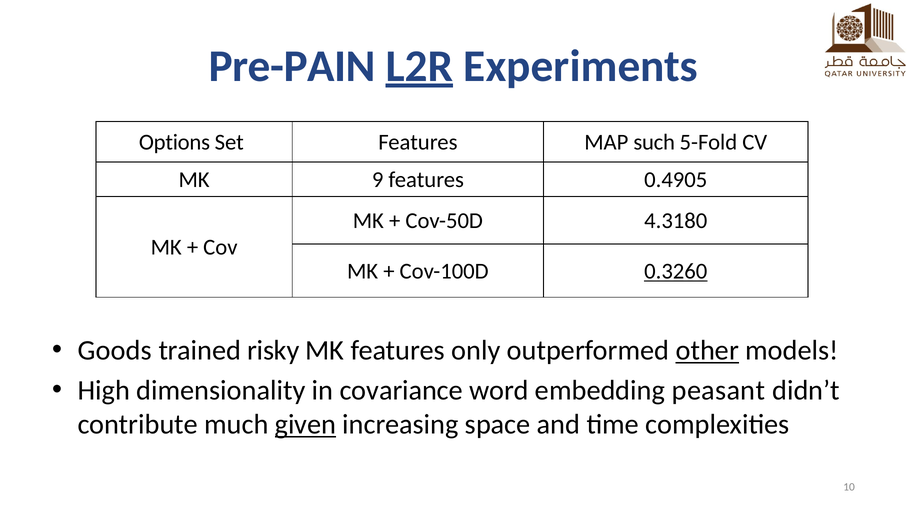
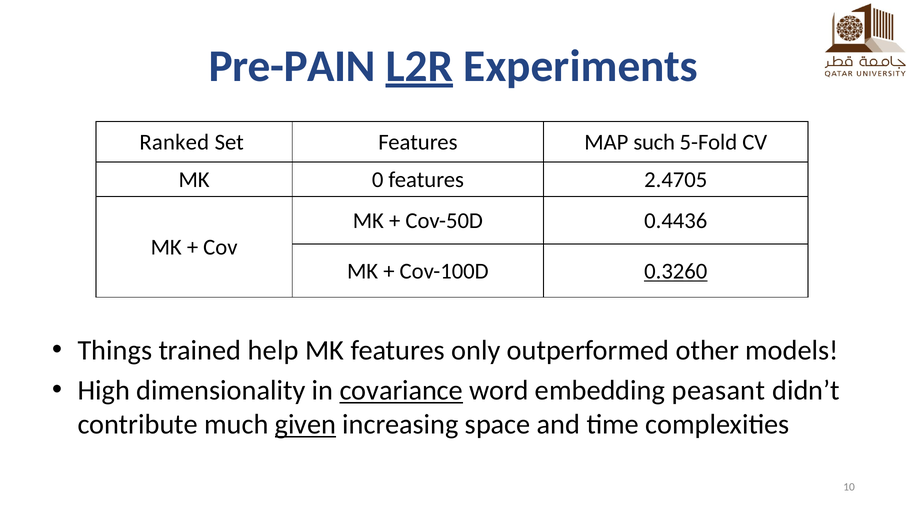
Options: Options -> Ranked (174, 142)
9: 9 -> 0 (378, 180)
0.4905: 0.4905 -> 2.4705 (676, 180)
4.3180: 4.3180 -> 0.4436 (676, 221)
Goods: Goods -> Things (115, 351)
risky: risky -> help (273, 351)
other underline: present -> none (707, 351)
covariance underline: none -> present (401, 391)
